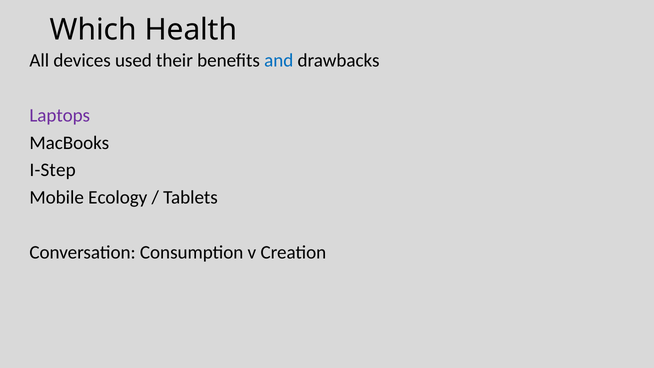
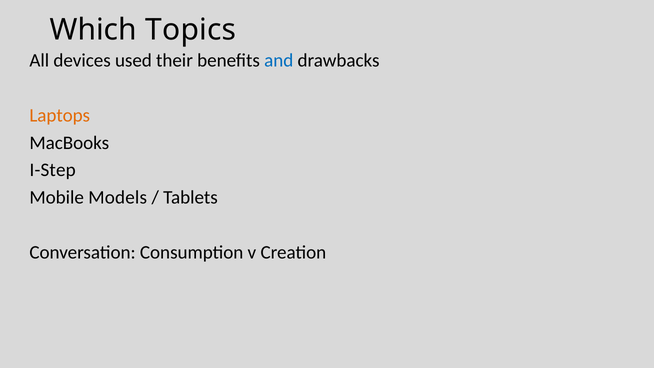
Health: Health -> Topics (191, 30)
Laptops colour: purple -> orange (60, 115)
Ecology: Ecology -> Models (118, 197)
